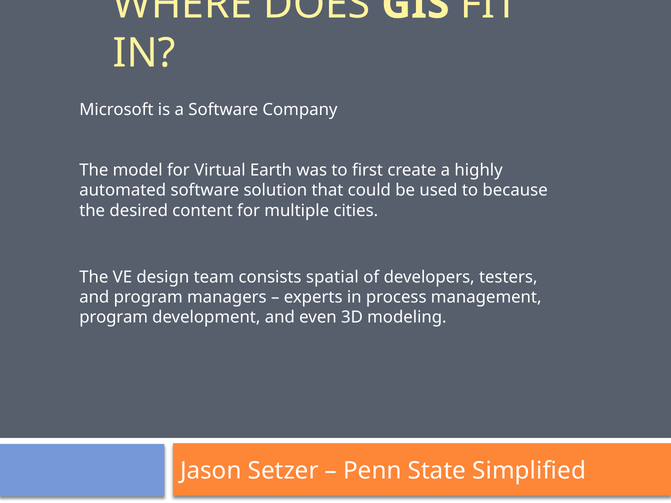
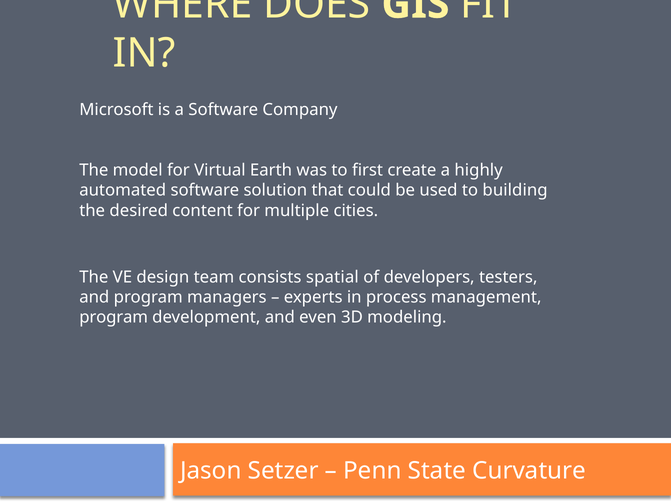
because: because -> building (515, 191)
Simplified: Simplified -> Curvature (529, 471)
